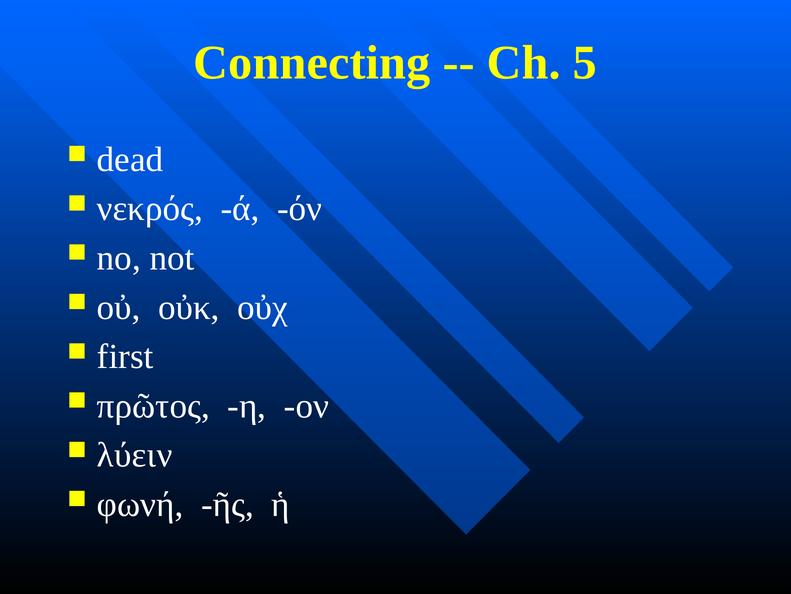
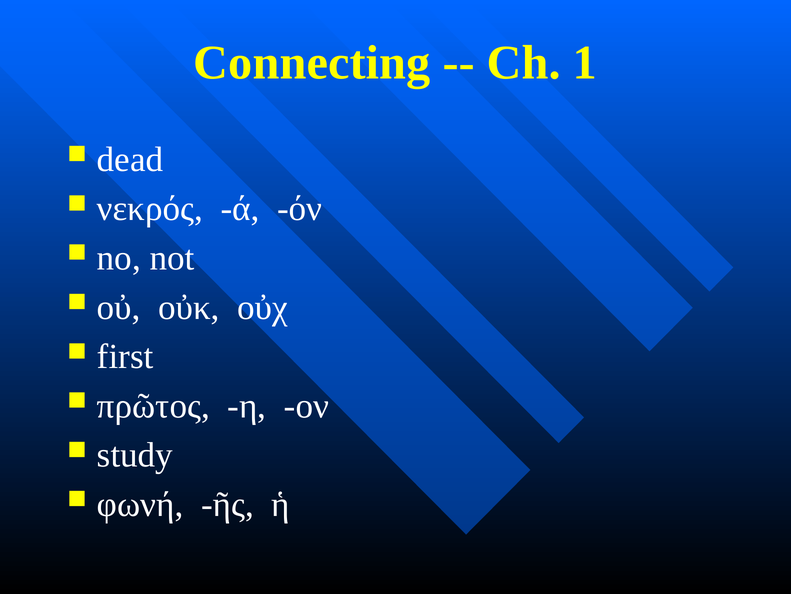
5: 5 -> 1 (585, 63)
λύειν: λύειν -> study (135, 455)
